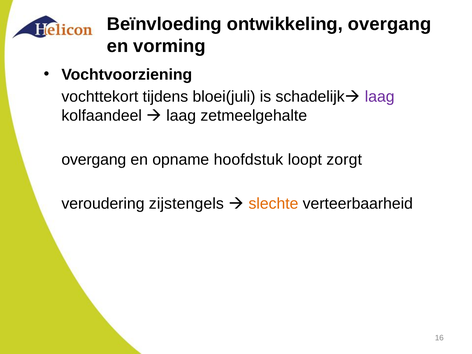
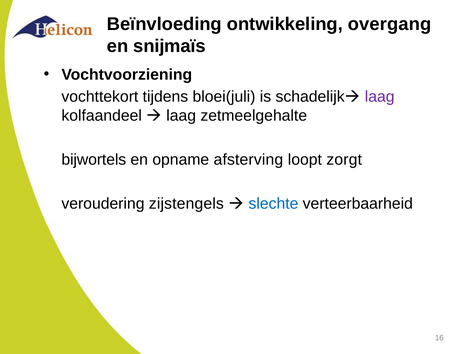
vorming: vorming -> snijmaïs (170, 46)
overgang: overgang -> bijwortels (94, 160)
hoofdstuk: hoofdstuk -> afsterving (248, 160)
slechte colour: orange -> blue (273, 204)
